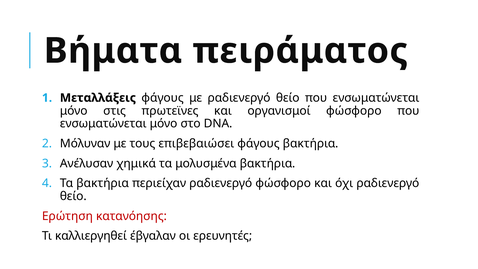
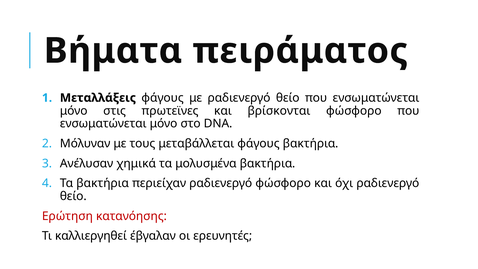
οργανισμοί: οργανισμοί -> βρίσκονται (279, 111)
επιβεβαιώσει: επιβεβαιώσει -> μεταβάλλεται (196, 143)
